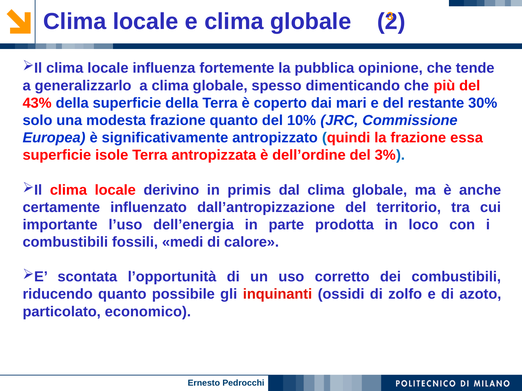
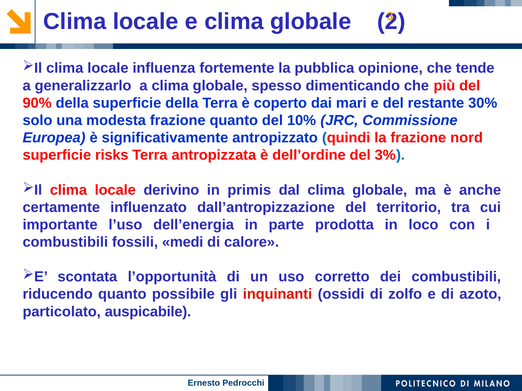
43%: 43% -> 90% (37, 103)
essa: essa -> nord (467, 138)
isole: isole -> risks (112, 155)
economico: economico -> auspicabile (148, 312)
